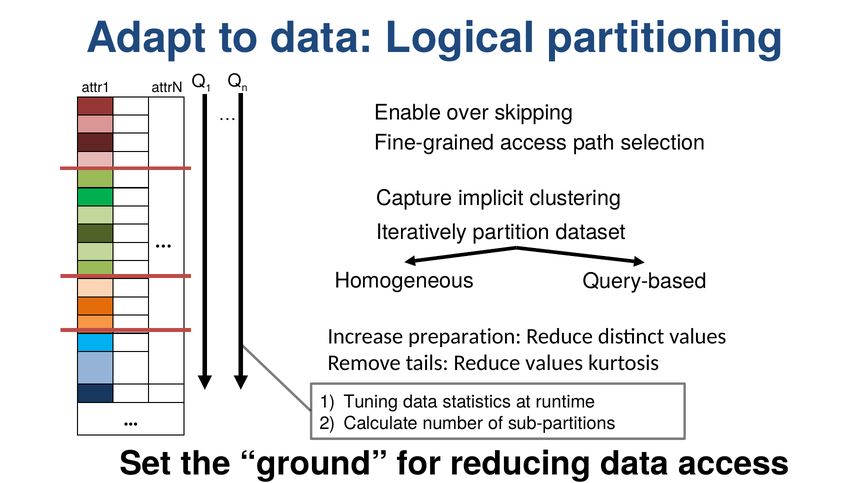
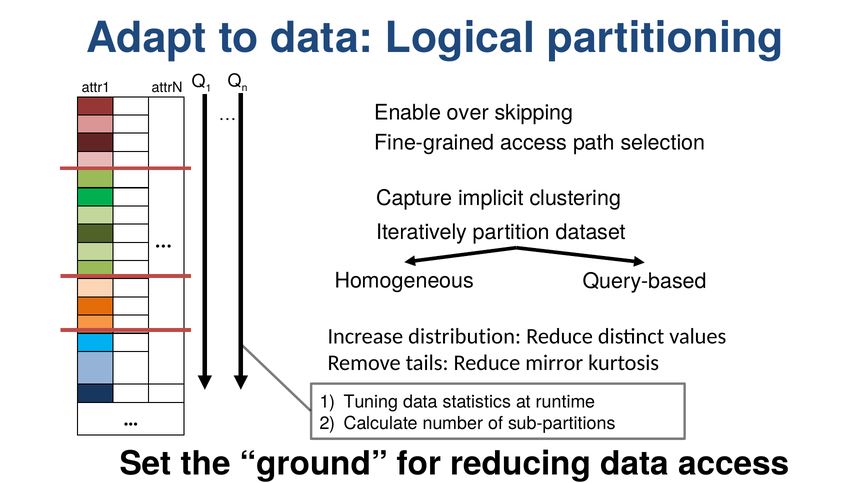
preparation: preparation -> distribution (465, 336)
Reduce values: values -> mirror (554, 363)
